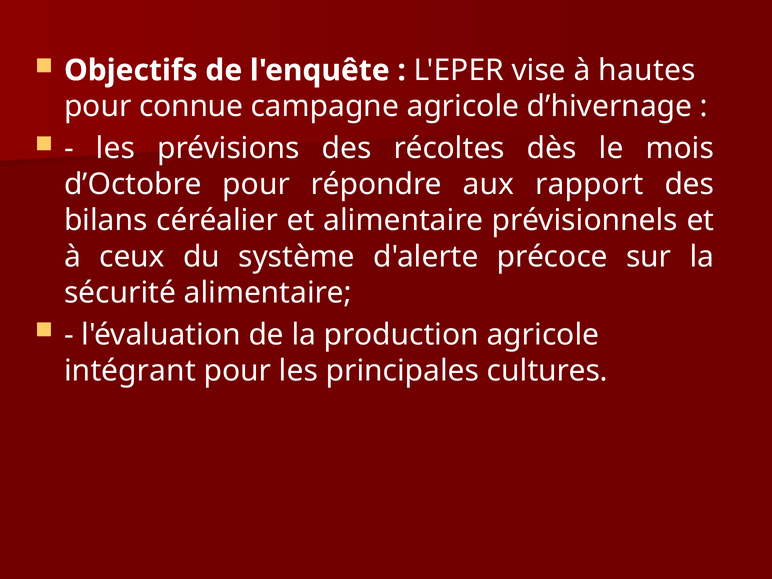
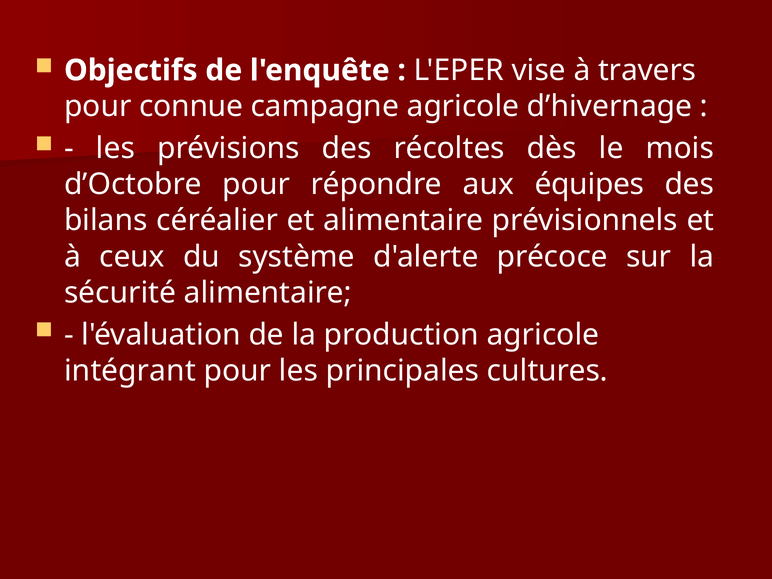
hautes: hautes -> travers (647, 70)
rapport: rapport -> équipes (589, 185)
